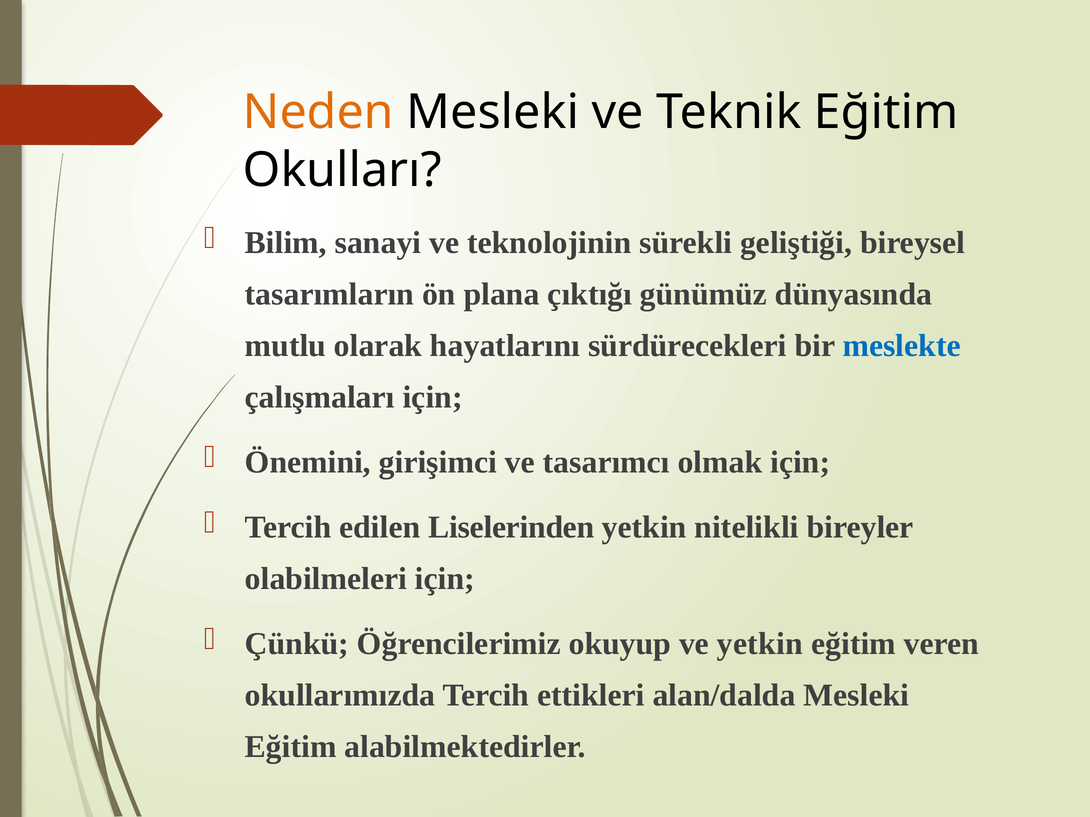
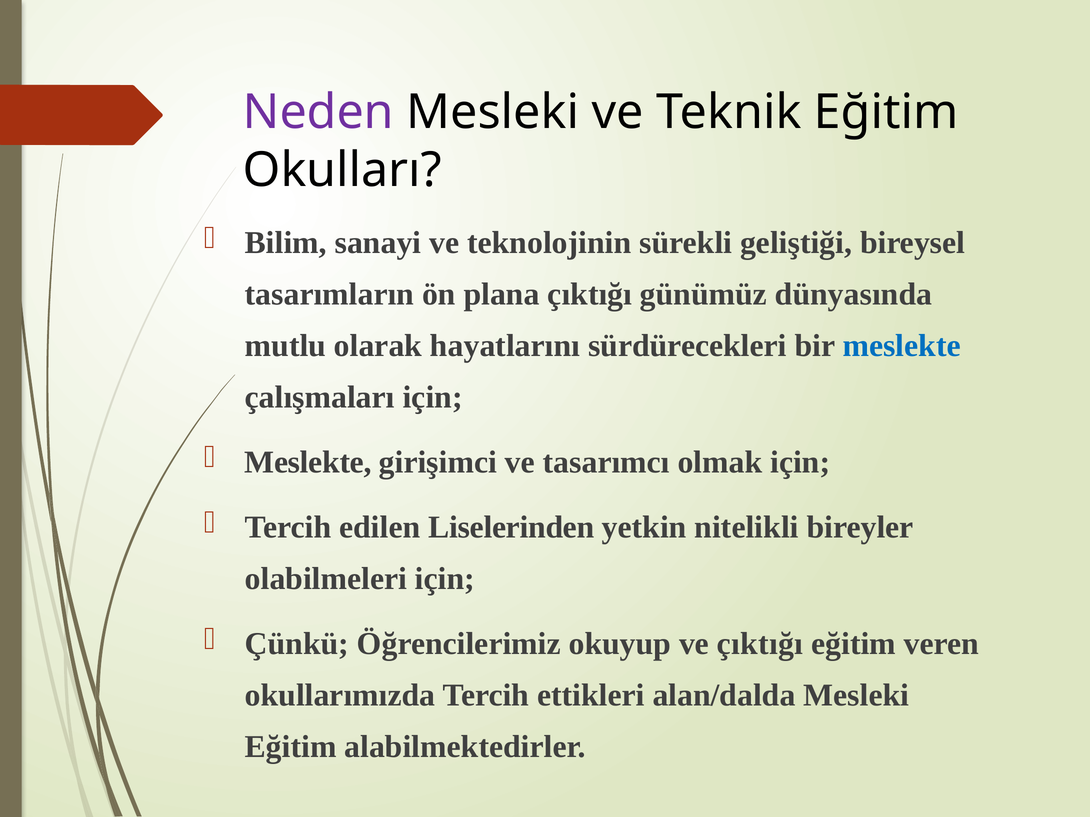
Neden colour: orange -> purple (318, 112)
Önemini: Önemini -> Meslekte (308, 462)
ve yetkin: yetkin -> çıktığı (760, 644)
